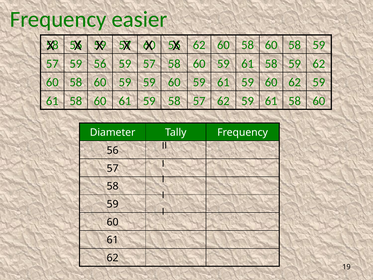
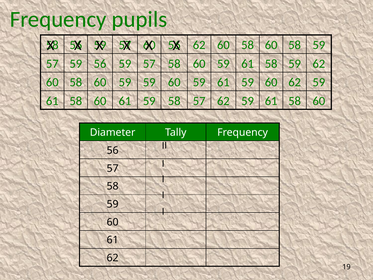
easier: easier -> pupils (139, 19)
